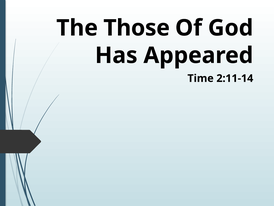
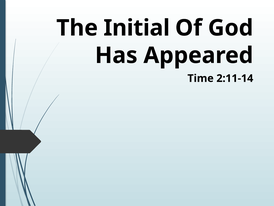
Those: Those -> Initial (137, 28)
